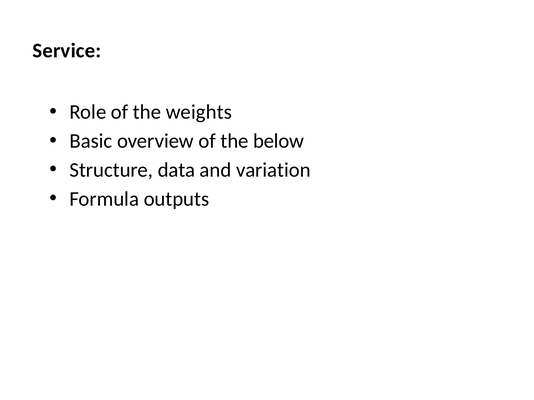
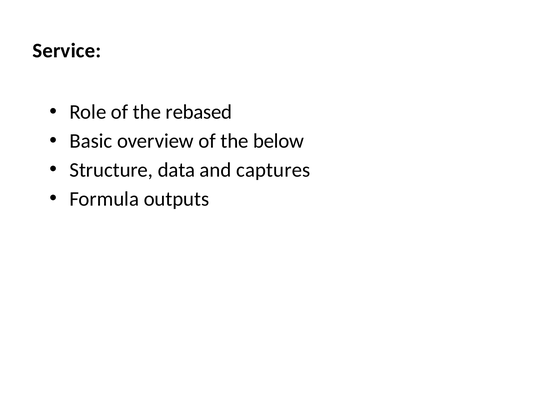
weights: weights -> rebased (199, 112)
variation: variation -> captures (273, 170)
